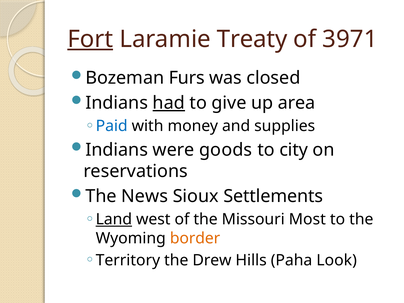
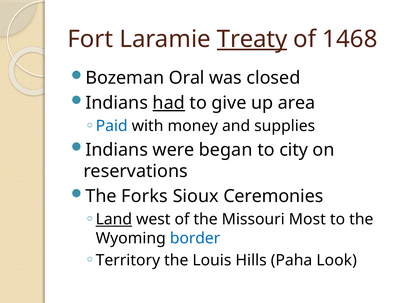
Fort underline: present -> none (90, 39)
Treaty underline: none -> present (252, 39)
3971: 3971 -> 1468 (350, 39)
Furs: Furs -> Oral (187, 78)
goods: goods -> began (226, 150)
News: News -> Forks (145, 196)
Settlements: Settlements -> Ceremonies (273, 196)
border colour: orange -> blue (195, 238)
Drew: Drew -> Louis (212, 260)
